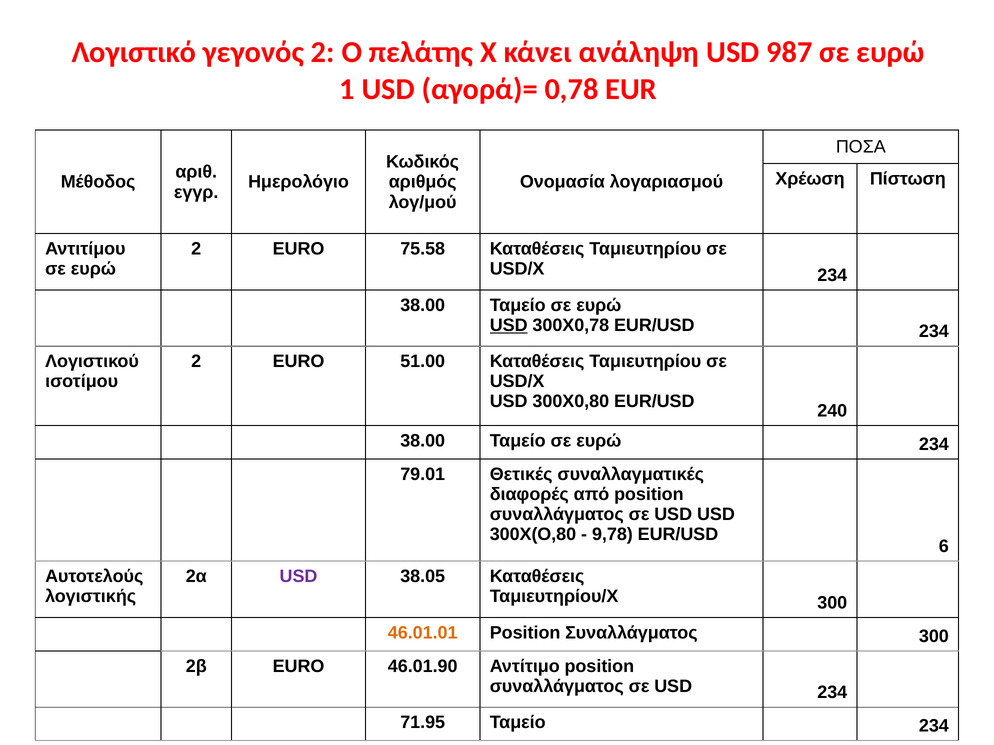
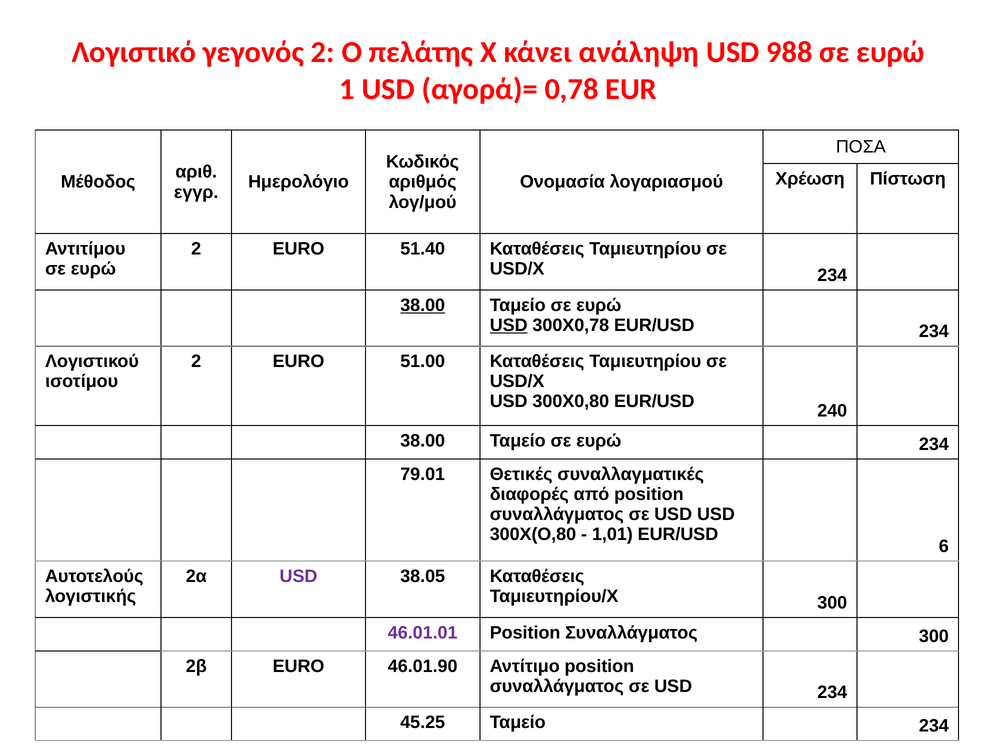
987: 987 -> 988 (789, 52)
75.58: 75.58 -> 51.40 (423, 249)
38.00 underline: none -> present (423, 305)
9,78: 9,78 -> 1,01 (612, 535)
46.01.01 colour: orange -> purple (423, 633)
71.95: 71.95 -> 45.25 (423, 723)
